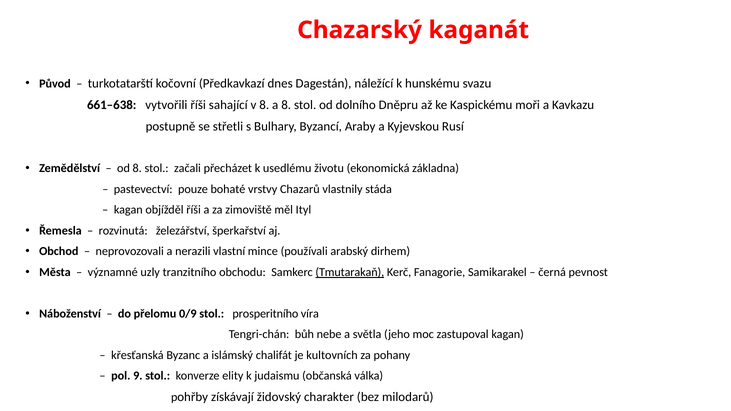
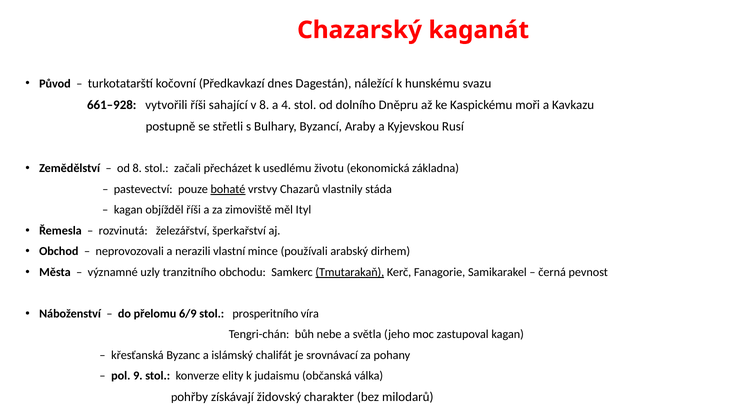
661–638: 661–638 -> 661–928 (112, 105)
a 8: 8 -> 4 (286, 105)
bohaté underline: none -> present (228, 189)
0/9: 0/9 -> 6/9 (188, 314)
kultovních: kultovních -> srovnávací (332, 355)
